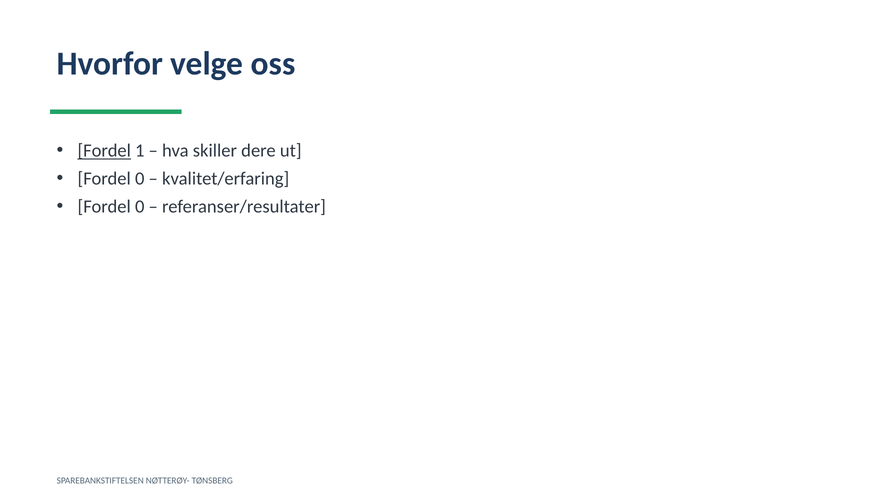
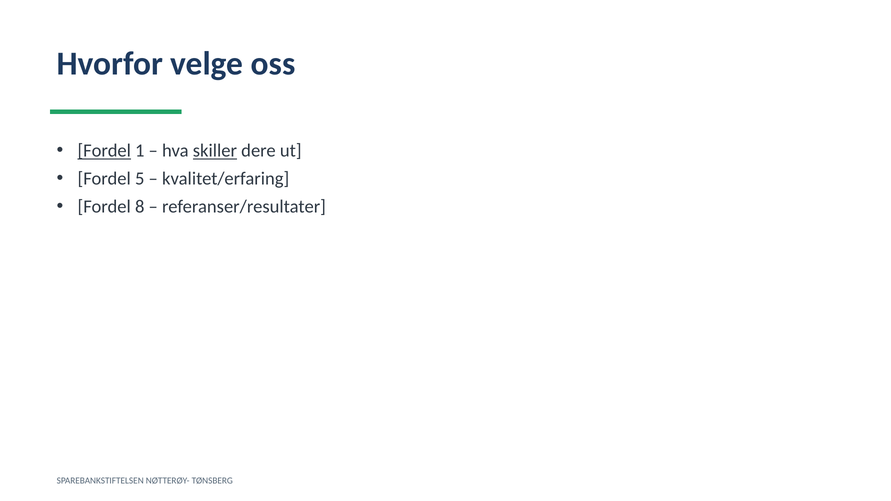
skiller underline: none -> present (215, 151)
0: 0 -> 5 (140, 179)
0: 0 -> 8 (140, 207)
